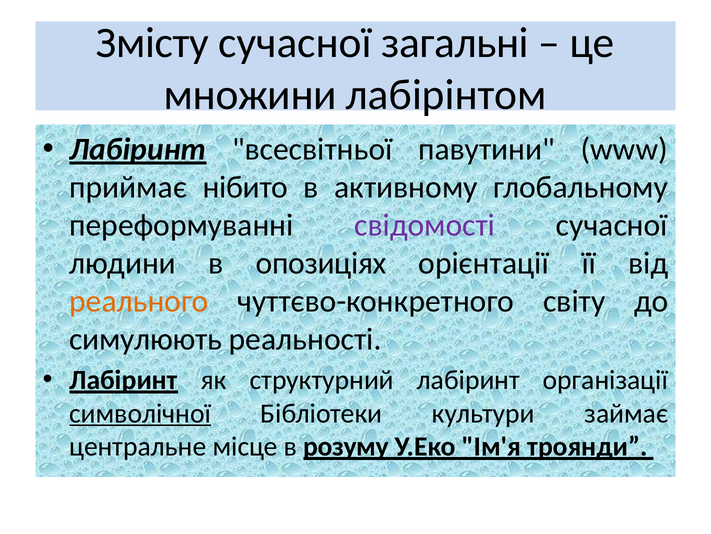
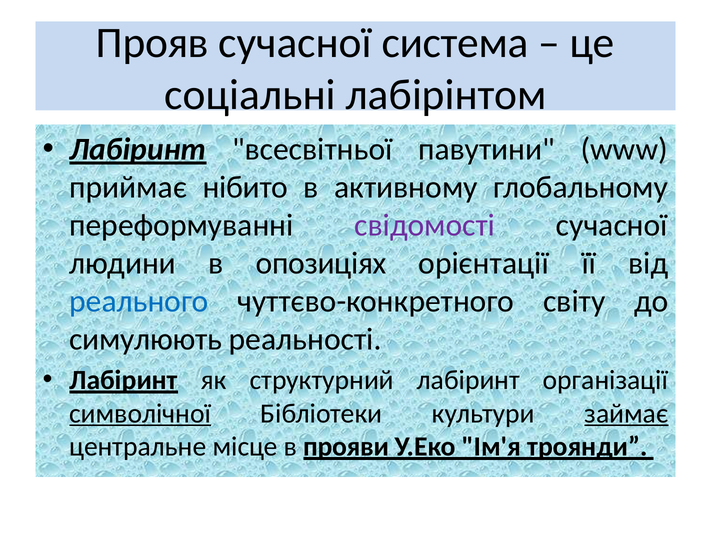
Змісту: Змісту -> Прояв (152, 43)
загальні: загальні -> система (455, 43)
множини: множини -> соціальні (250, 95)
реального colour: orange -> blue (139, 301)
займає underline: none -> present (626, 413)
розуму: розуму -> прояви (346, 446)
